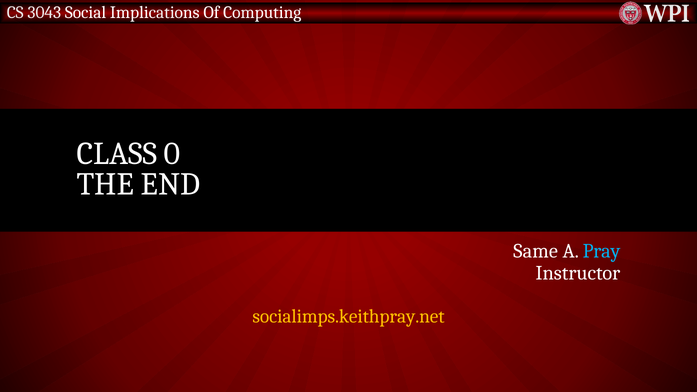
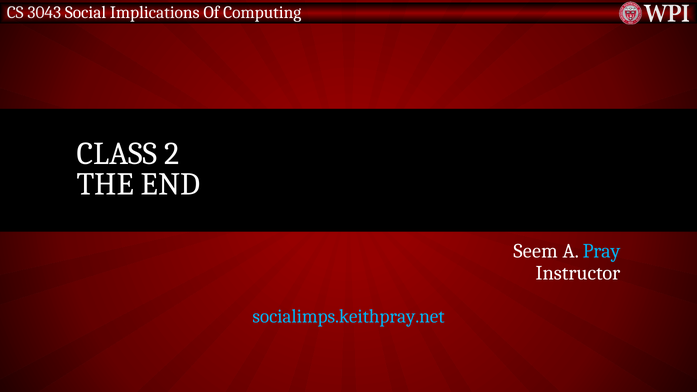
0: 0 -> 2 (172, 154)
Same: Same -> Seem (536, 251)
socialimps.keithpray.net colour: yellow -> light blue (349, 316)
